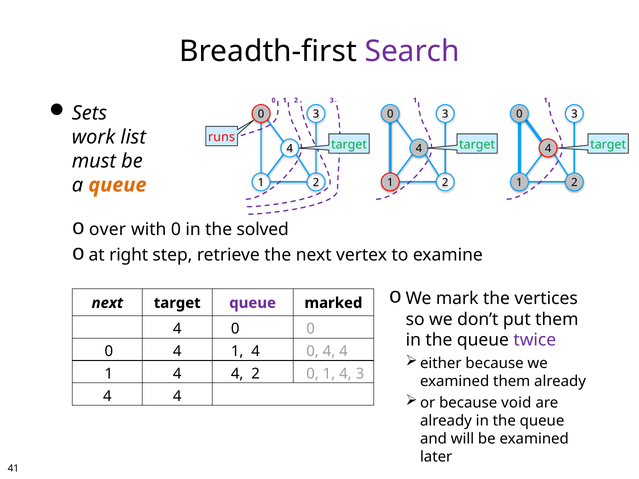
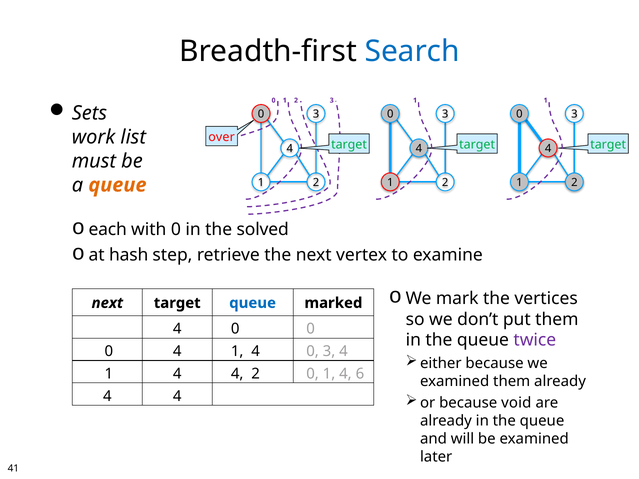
Search colour: purple -> blue (412, 51)
runs: runs -> over (222, 137)
over: over -> each (108, 230)
right: right -> hash (129, 255)
queue colour: purple -> blue (253, 303)
4 0 4: 4 -> 3 (329, 352)
4 3: 3 -> 6 (360, 374)
